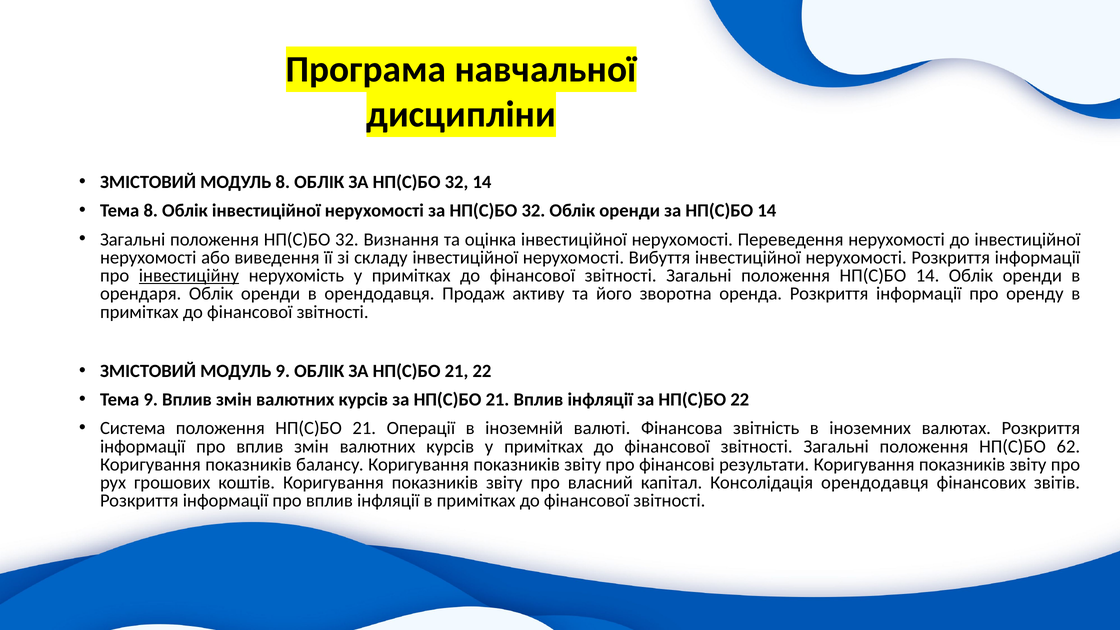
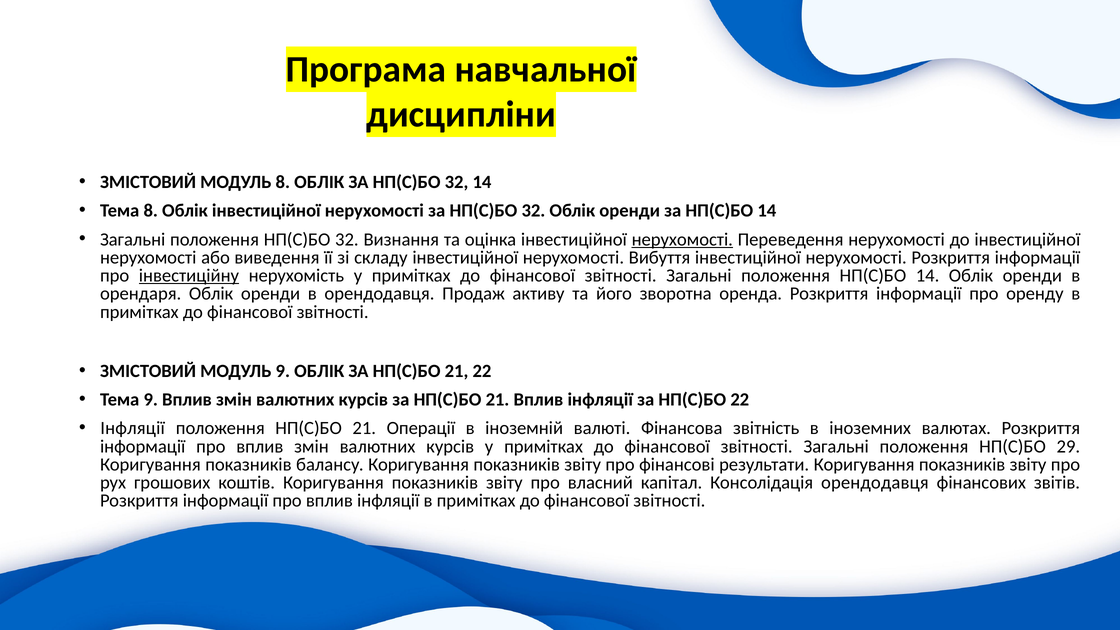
нерухомості underline: none -> present (682, 239)
Система: Система -> Інфляції (133, 428)
62: 62 -> 29 (1068, 446)
